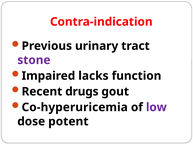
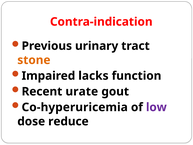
stone colour: purple -> orange (34, 60)
drugs: drugs -> urate (82, 91)
potent: potent -> reduce (68, 121)
